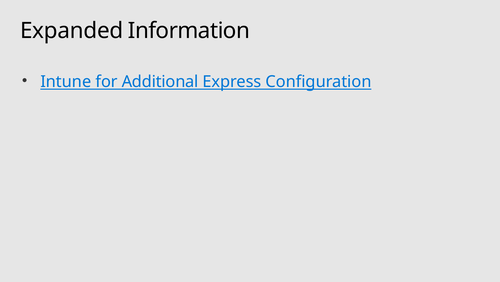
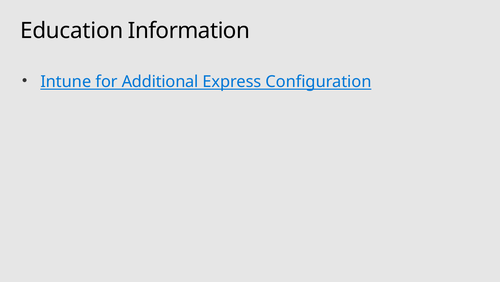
Expanded: Expanded -> Education (72, 31)
